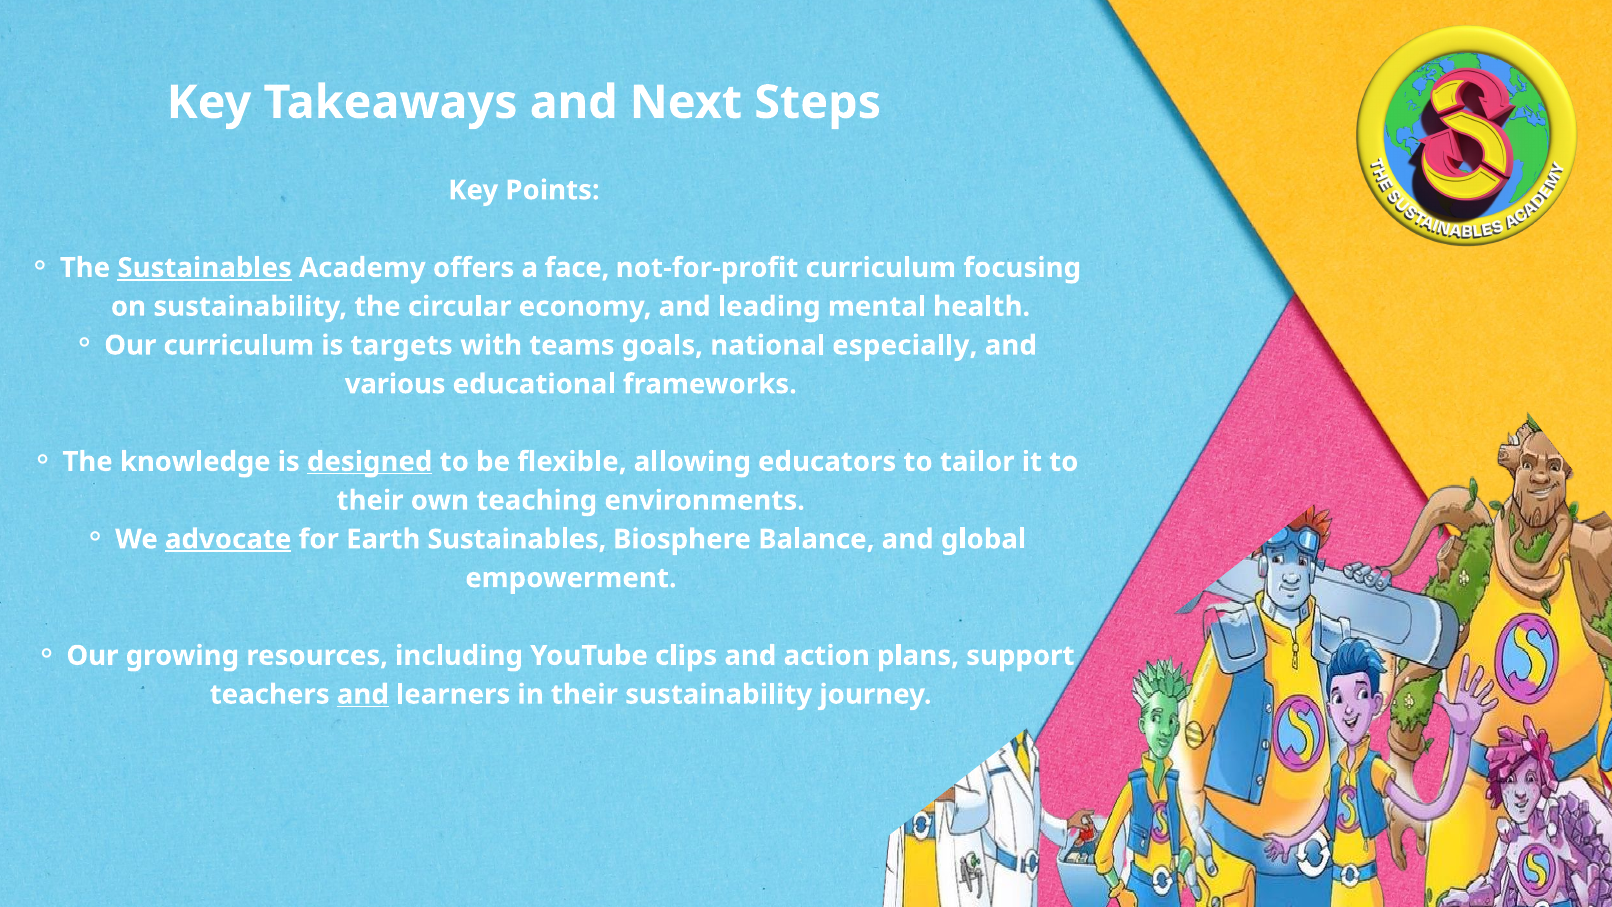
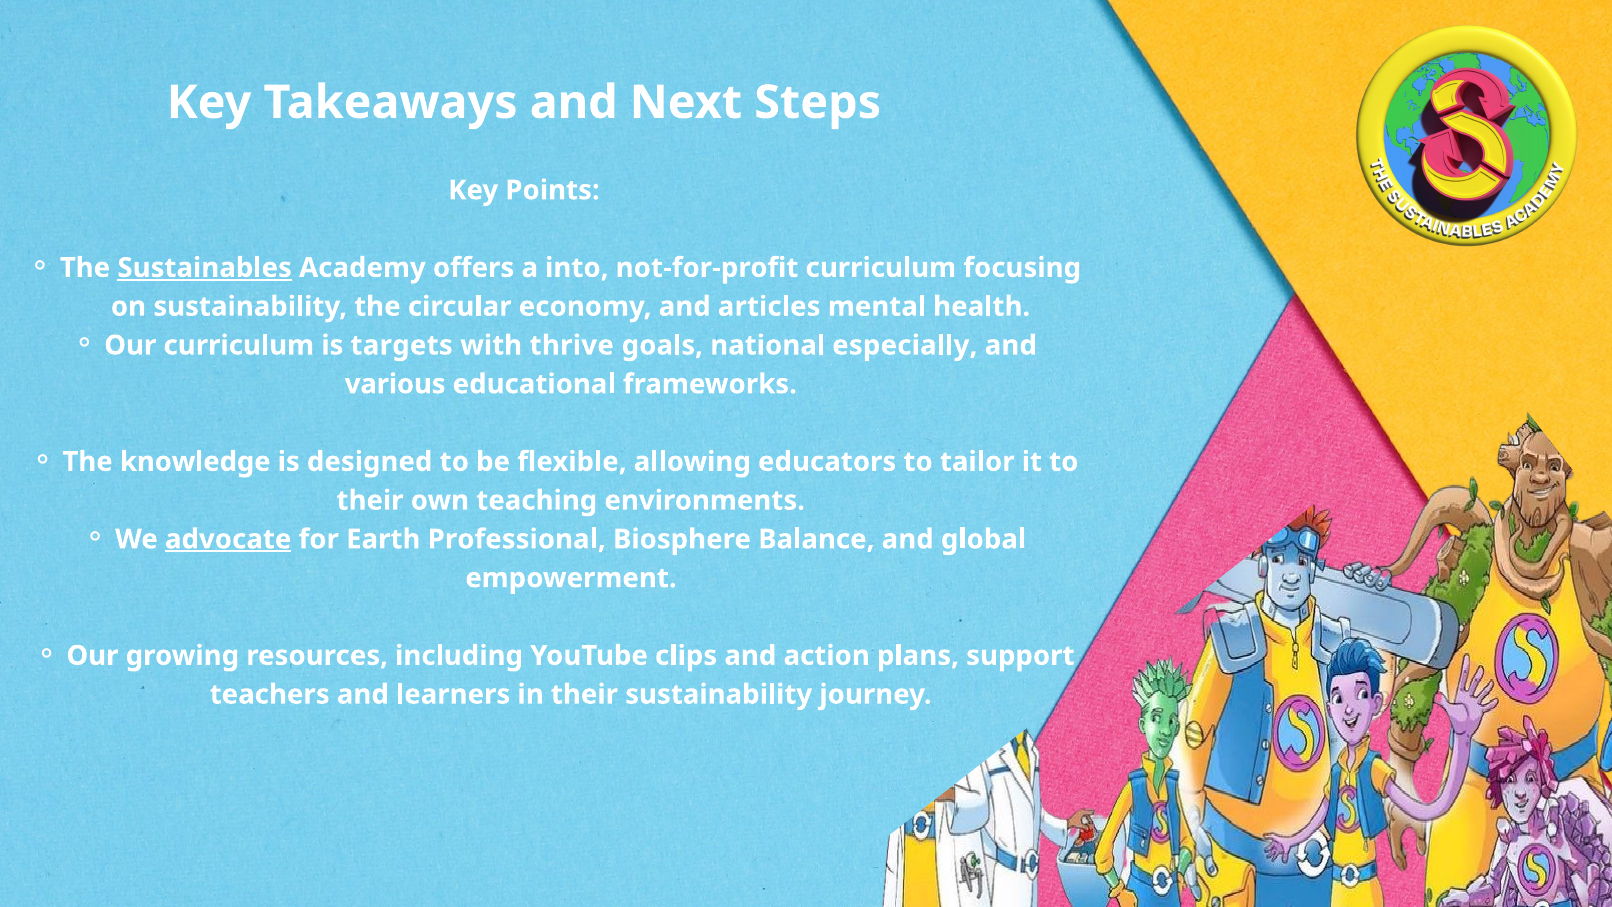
face: face -> into (577, 268)
leading: leading -> articles (769, 307)
teams: teams -> thrive (572, 345)
designed underline: present -> none (370, 462)
Earth Sustainables: Sustainables -> Professional (517, 539)
and underline: present -> none (363, 694)
